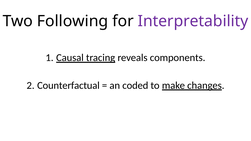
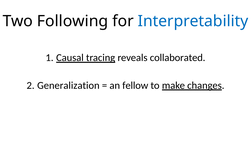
Interpretability colour: purple -> blue (193, 21)
components: components -> collaborated (178, 58)
Counterfactual: Counterfactual -> Generalization (68, 86)
coded: coded -> fellow (135, 86)
